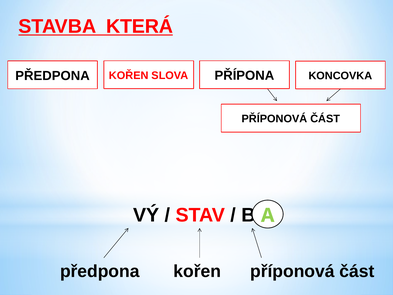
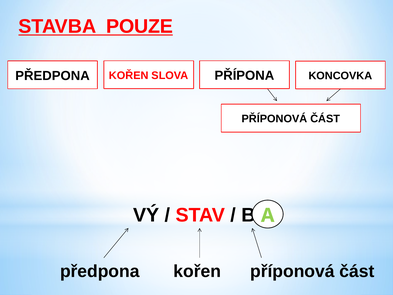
KTERÁ: KTERÁ -> POUZE (140, 26)
